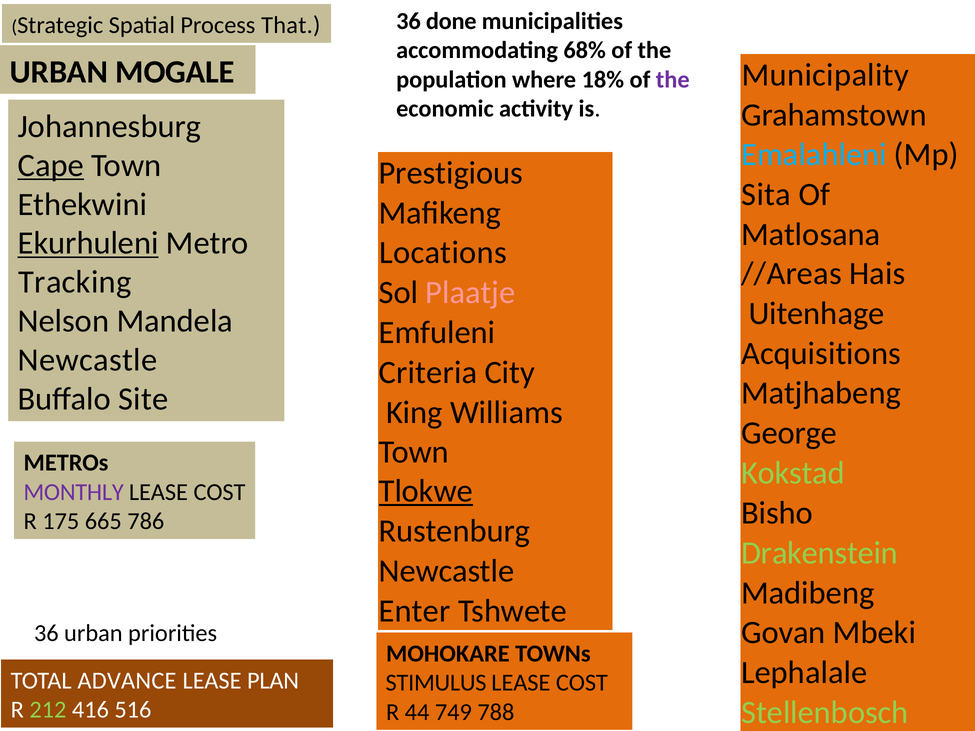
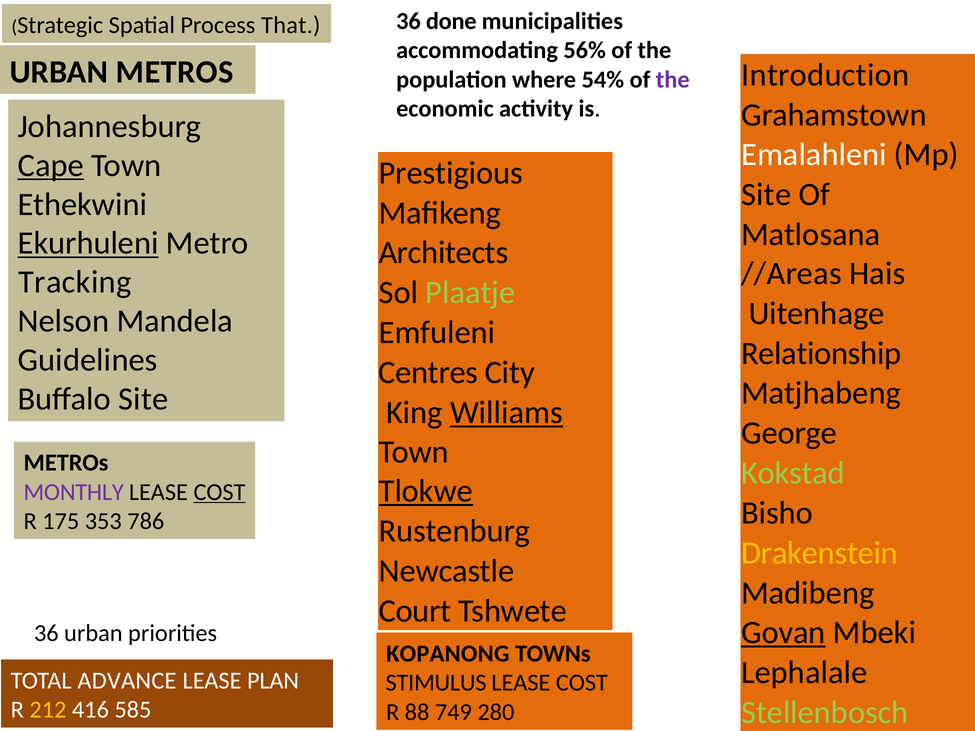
68%: 68% -> 56% (585, 50)
URBAN MOGALE: MOGALE -> METROS (175, 72)
Municipality: Municipality -> Introduction (825, 75)
18%: 18% -> 54% (603, 80)
Emalahleni colour: light blue -> white (814, 155)
Sita: Sita -> Site (766, 195)
Locations: Locations -> Architects (443, 253)
Plaatje colour: pink -> light green (470, 293)
Acquisitions: Acquisitions -> Relationship (821, 353)
Newcastle: Newcastle -> Guidelines (88, 360)
Criteria: Criteria -> Centres (428, 373)
Williams underline: none -> present (507, 412)
COST underline: none -> present (219, 492)
665: 665 -> 353 (103, 521)
Drakenstein colour: light green -> yellow (820, 553)
Enter: Enter -> Court (415, 611)
Govan underline: none -> present (783, 633)
MOHOKARE: MOHOKARE -> KOPANONG (448, 654)
212 colour: light green -> yellow (48, 710)
516: 516 -> 585 (133, 710)
44: 44 -> 88 (417, 712)
788: 788 -> 280 (496, 712)
